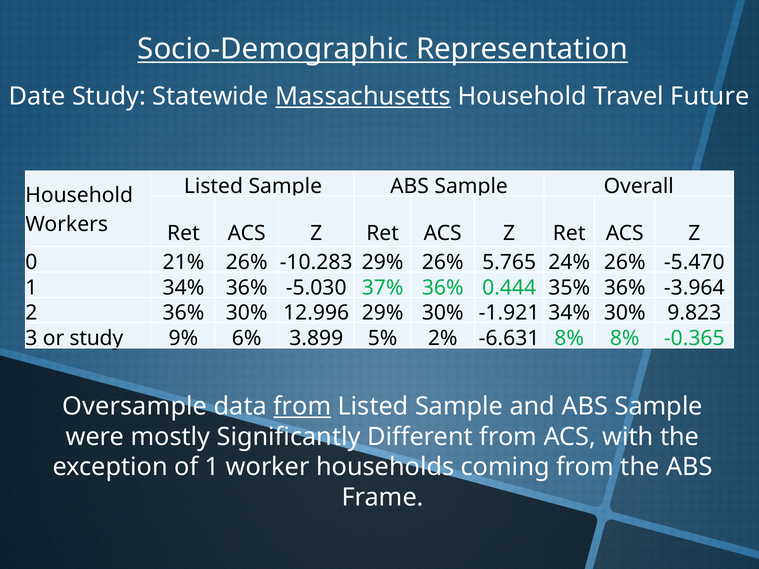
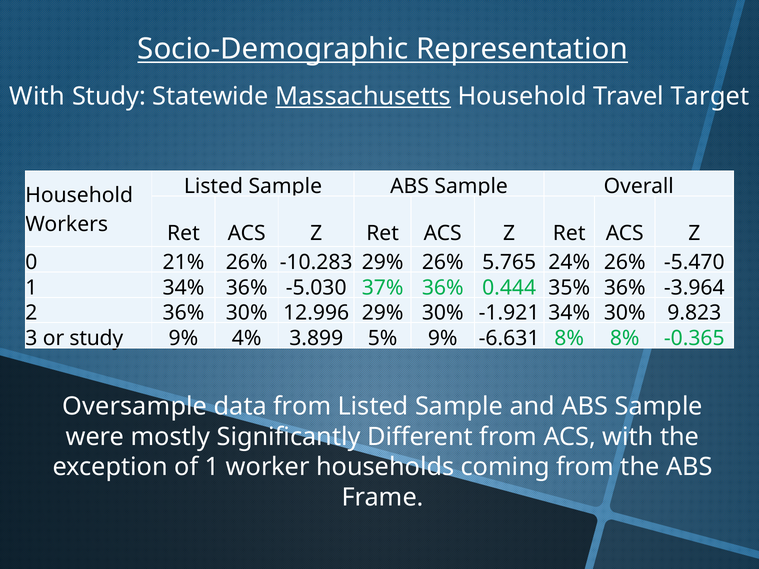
Date: Date -> With (37, 97)
Future: Future -> Target (710, 97)
6%: 6% -> 4% (247, 338)
5% 2%: 2% -> 9% (443, 338)
from underline: present -> none (302, 406)
